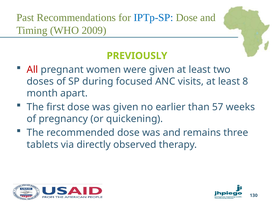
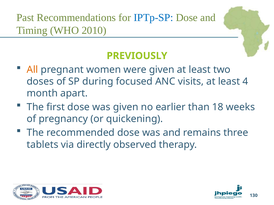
2009: 2009 -> 2010 (94, 30)
All colour: red -> orange (32, 70)
8: 8 -> 4 (245, 82)
57: 57 -> 18 (218, 107)
